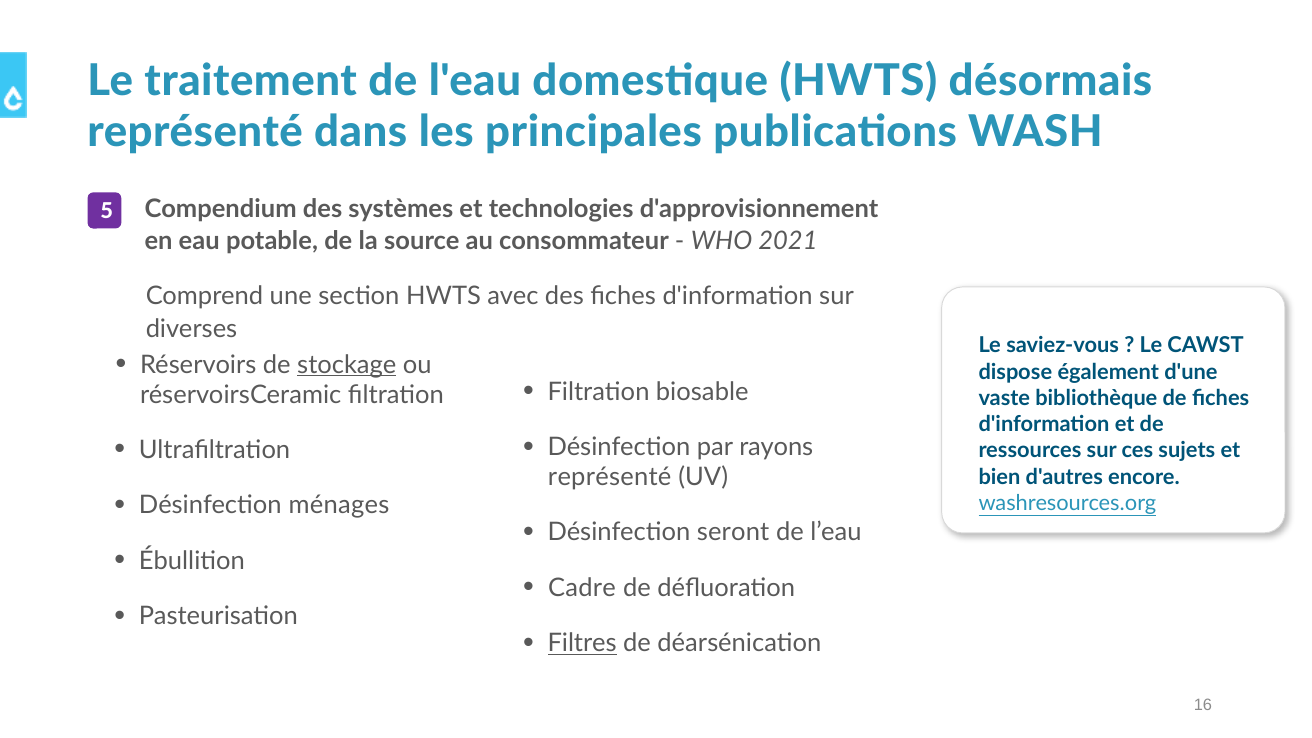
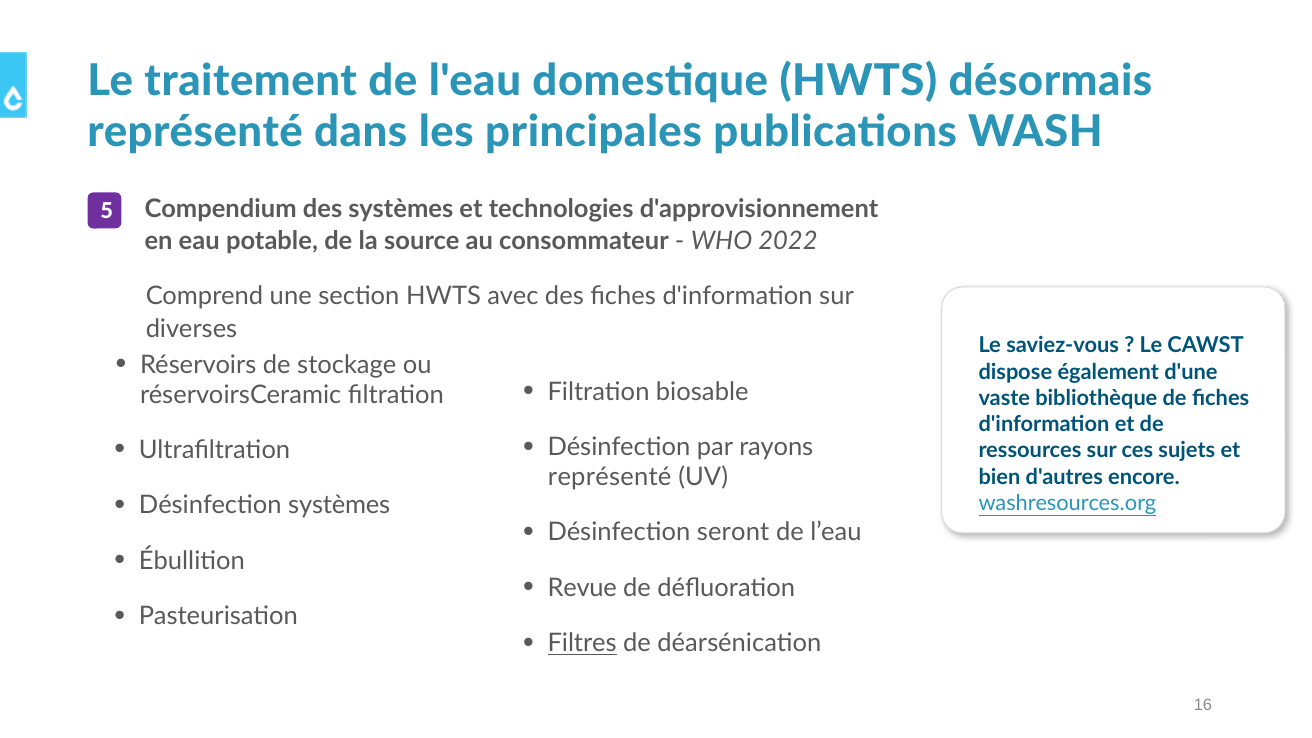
2021: 2021 -> 2022 (788, 241)
stockage underline: present -> none (347, 365)
Désinfection ménages: ménages -> systèmes (339, 505)
Cadre: Cadre -> Revue (582, 588)
